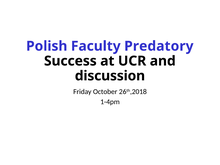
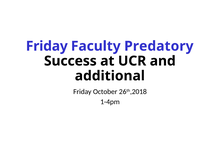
Polish: Polish -> Friday (47, 46)
discussion: discussion -> additional (110, 76)
